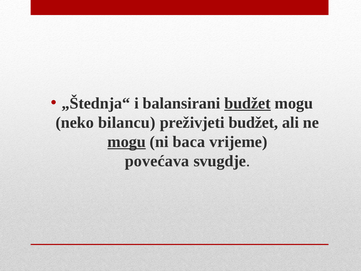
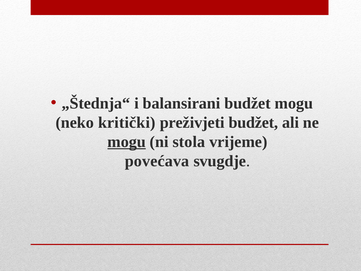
budžet underline: present -> none (248, 103)
bilancu: bilancu -> kritički (127, 122)
baca: baca -> stola (189, 142)
